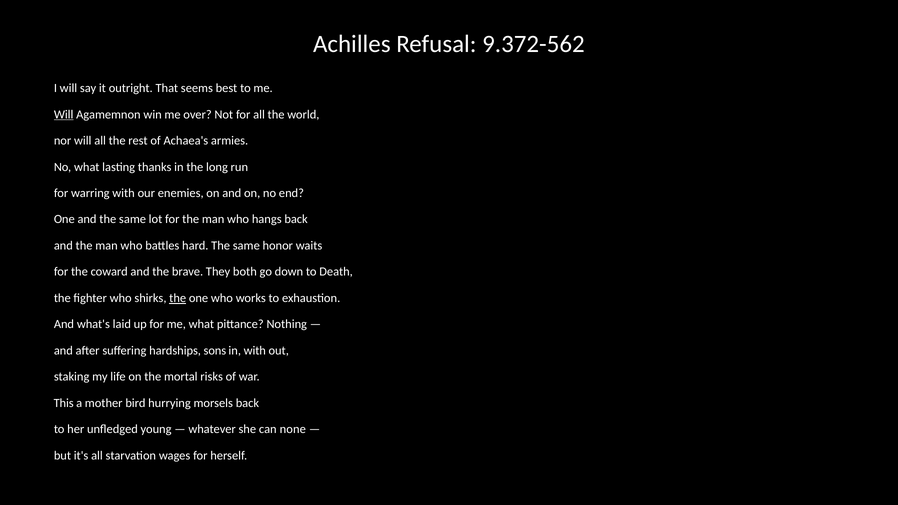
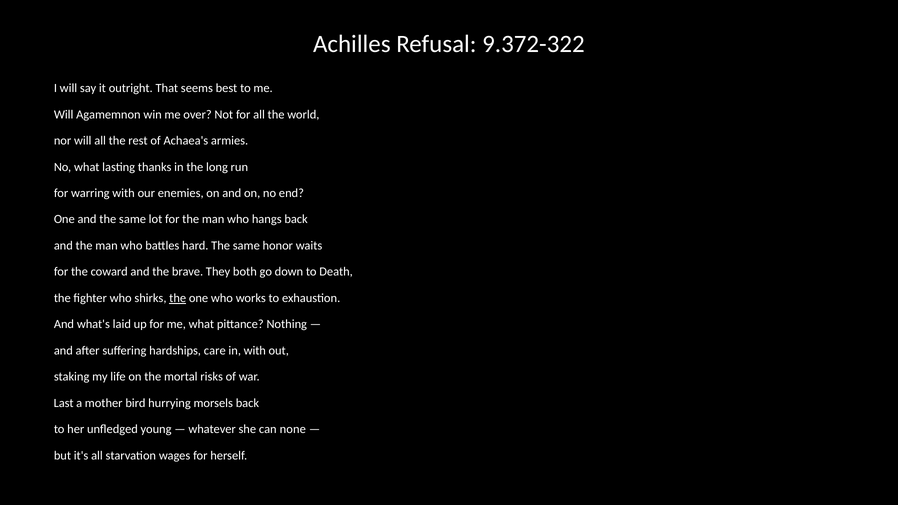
9.372-562: 9.372-562 -> 9.372-322 (533, 44)
Will underline: present -> none (64, 114)
sons: sons -> care (215, 351)
This: This -> Last (64, 403)
